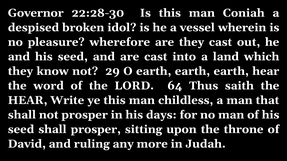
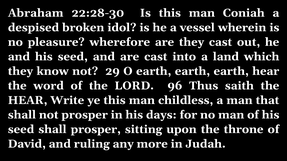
Governor: Governor -> Abraham (36, 13)
64: 64 -> 96 (175, 86)
